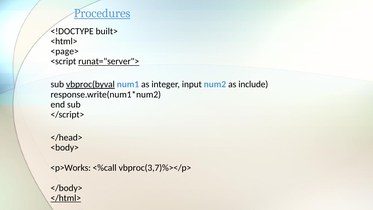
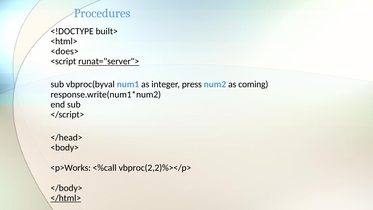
Procedures underline: present -> none (102, 13)
<page>: <page> -> <does> (65, 51)
vbproc(byval underline: present -> none (90, 84)
input: input -> press (192, 84)
include: include -> coming (253, 84)
vbproc(3,7)%></p>: vbproc(3,7)%></p> -> vbproc(2,2)%></p> (155, 168)
